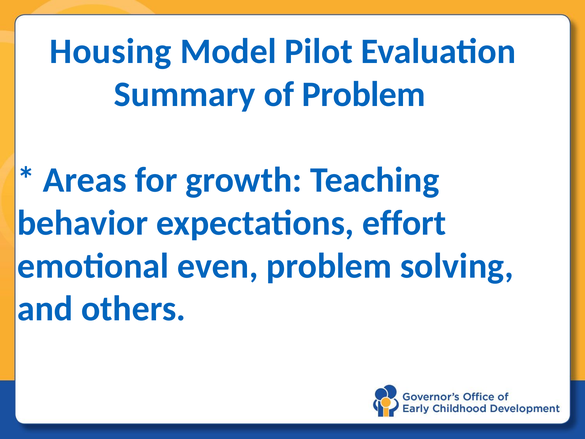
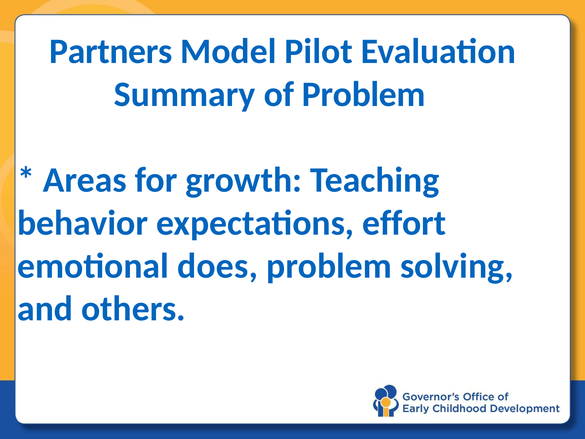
Housing: Housing -> Partners (111, 51)
even: even -> does (218, 266)
